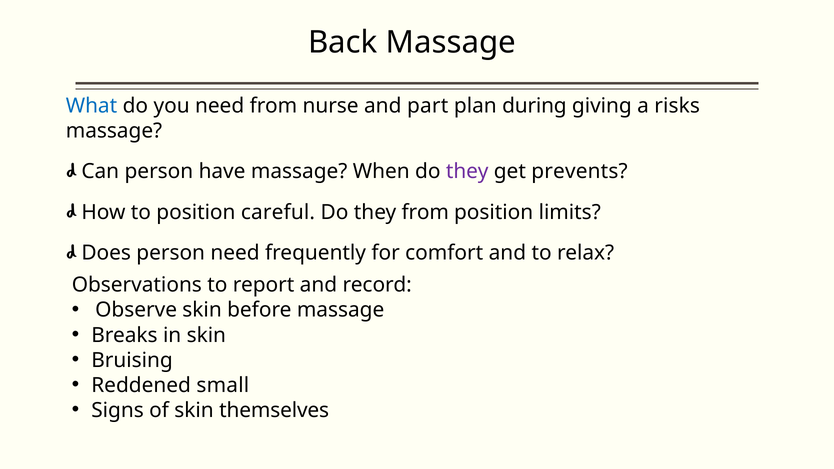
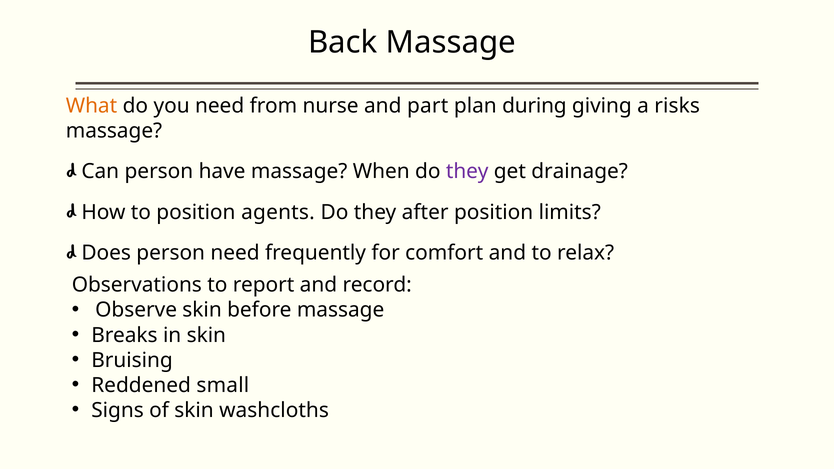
What colour: blue -> orange (91, 106)
prevents: prevents -> drainage (580, 172)
careful: careful -> agents (278, 212)
they from: from -> after (425, 212)
themselves: themselves -> washcloths (274, 410)
